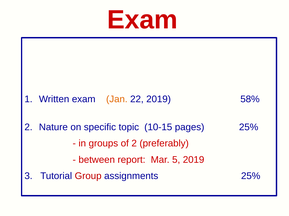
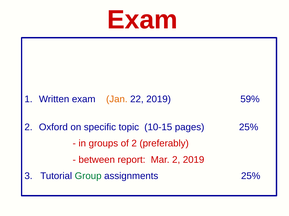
58%: 58% -> 59% (250, 100)
Nature: Nature -> Oxford (53, 128)
Mar 5: 5 -> 2 (176, 160)
Group colour: red -> green (88, 177)
